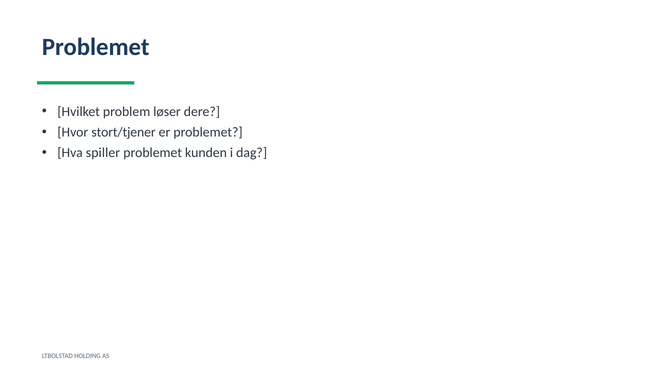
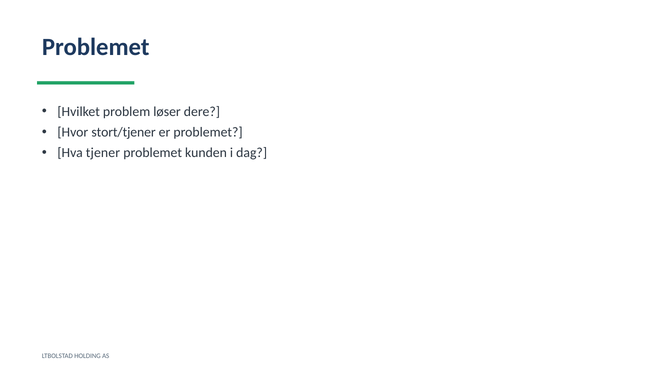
spiller: spiller -> tjener (103, 153)
